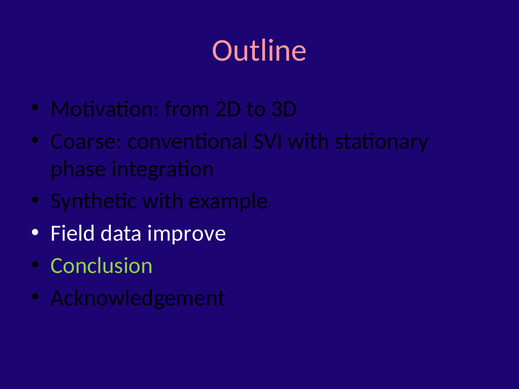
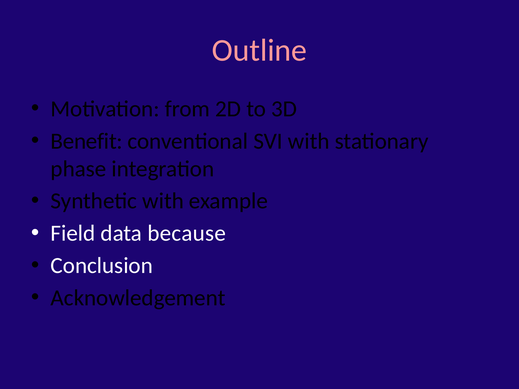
Coarse: Coarse -> Benefit (87, 141)
improve: improve -> because (187, 233)
Conclusion colour: light green -> white (102, 266)
